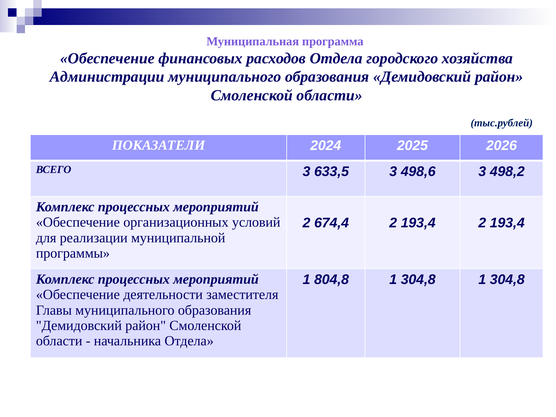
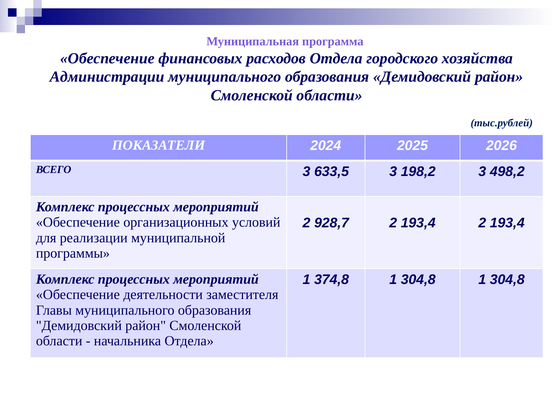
498,6: 498,6 -> 198,2 (418, 172)
674,4: 674,4 -> 928,7 (332, 223)
804,8: 804,8 -> 374,8 (332, 280)
